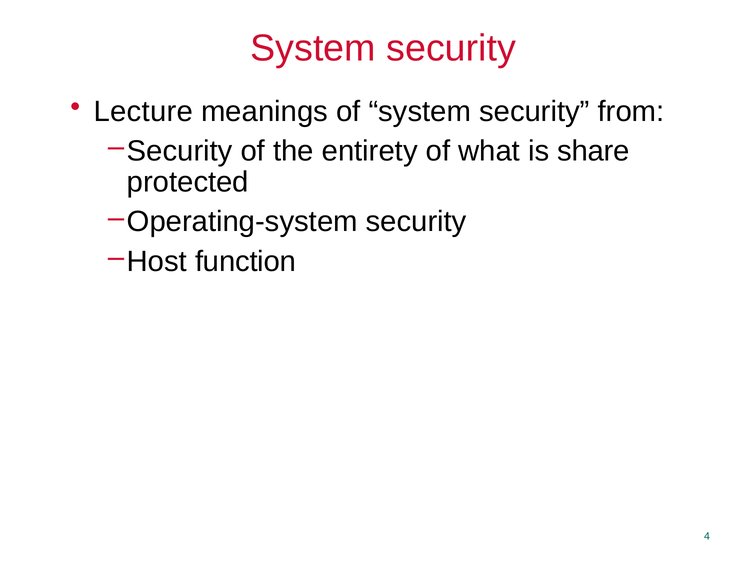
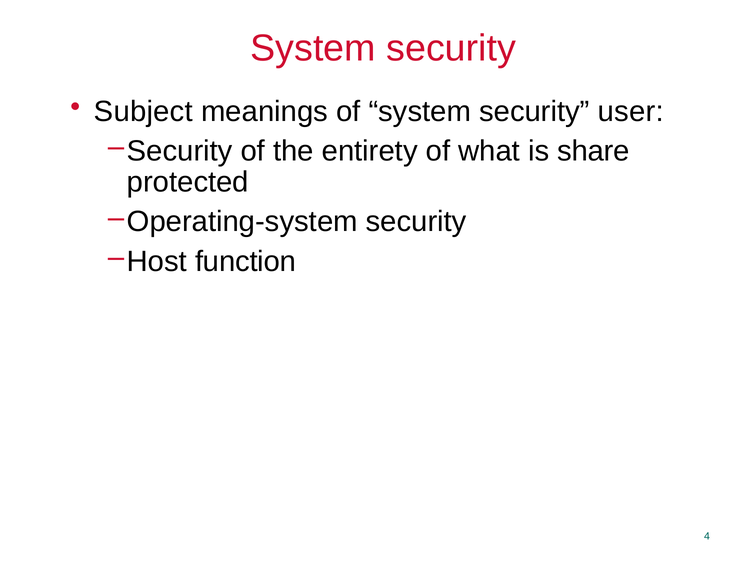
Lecture: Lecture -> Subject (143, 111)
from: from -> user (631, 111)
